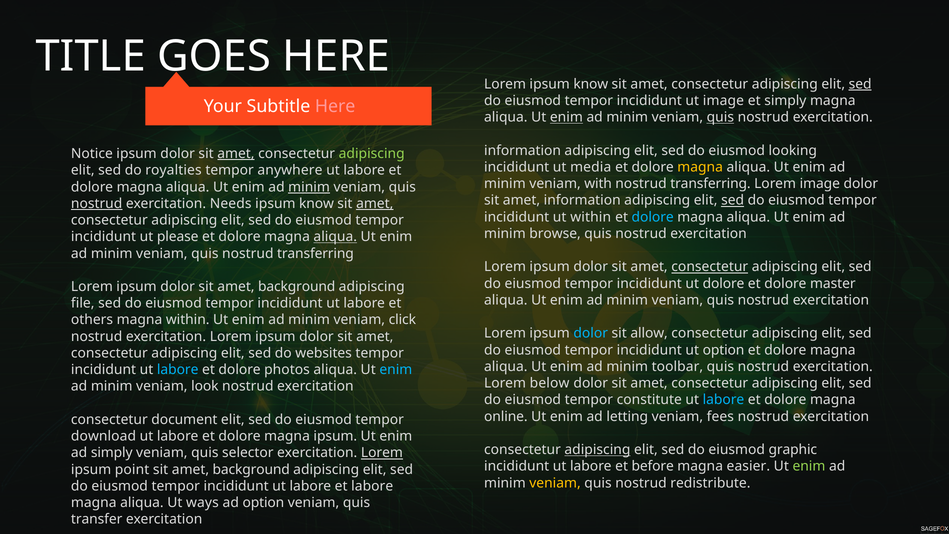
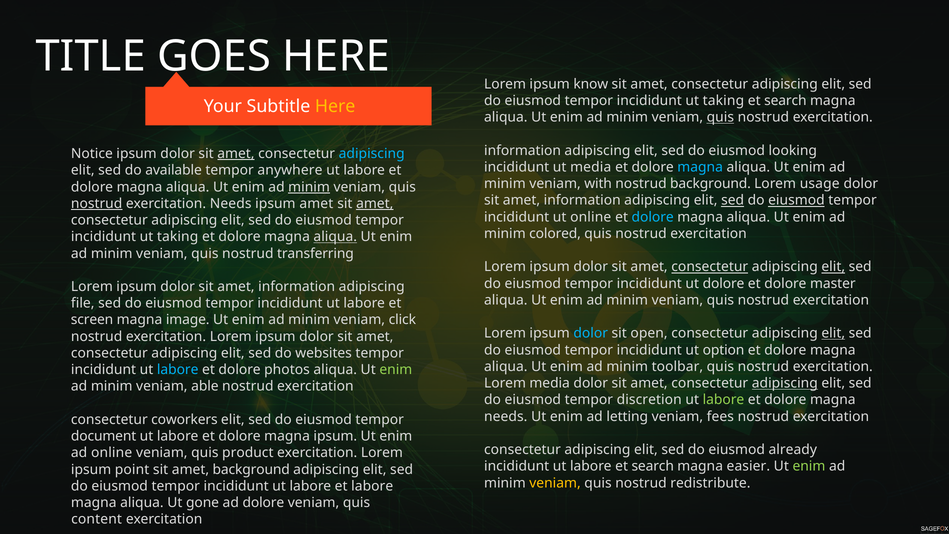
sed underline: present -> none (860, 84)
image: image -> taking (723, 101)
simply: simply -> search (785, 101)
Here colour: pink -> yellow (335, 106)
enim underline: present -> none (566, 117)
adipiscing colour: light green -> light blue (372, 154)
magna colour: yellow -> light blue (700, 167)
royalties: royalties -> available (174, 170)
transferring: transferring -> background (710, 184)
Lorem image: image -> usage (820, 184)
eiusmod underline: none -> present (796, 200)
know: know -> amet (316, 203)
ut within: within -> online (591, 217)
browse: browse -> colored (555, 234)
please: please -> taking (178, 237)
elit underline: none -> present (833, 267)
background: background -> information (297, 287)
others: others -> screen (92, 320)
magna within: within -> image (188, 320)
allow: allow -> open (649, 333)
elit underline: none -> present (833, 333)
enim colour: light blue -> light green (396, 370)
Lorem below: below -> media (550, 383)
adipiscing underline: none -> present (785, 383)
look: look -> able (205, 386)
constitute: constitute -> discretion (649, 400)
labore colour: light blue -> light green (723, 400)
online: online -> needs (506, 416)
document: document -> coworkers (184, 420)
download: download -> document (104, 436)
adipiscing underline: present -> none (597, 450)
graphic: graphic -> already (793, 450)
ad simply: simply -> online (112, 453)
selector: selector -> product (248, 453)
Lorem underline: present -> none (382, 453)
labore et before: before -> search (653, 466)
ways: ways -> gone (203, 503)
ad option: option -> dolore (263, 503)
transfer: transfer -> content (97, 519)
